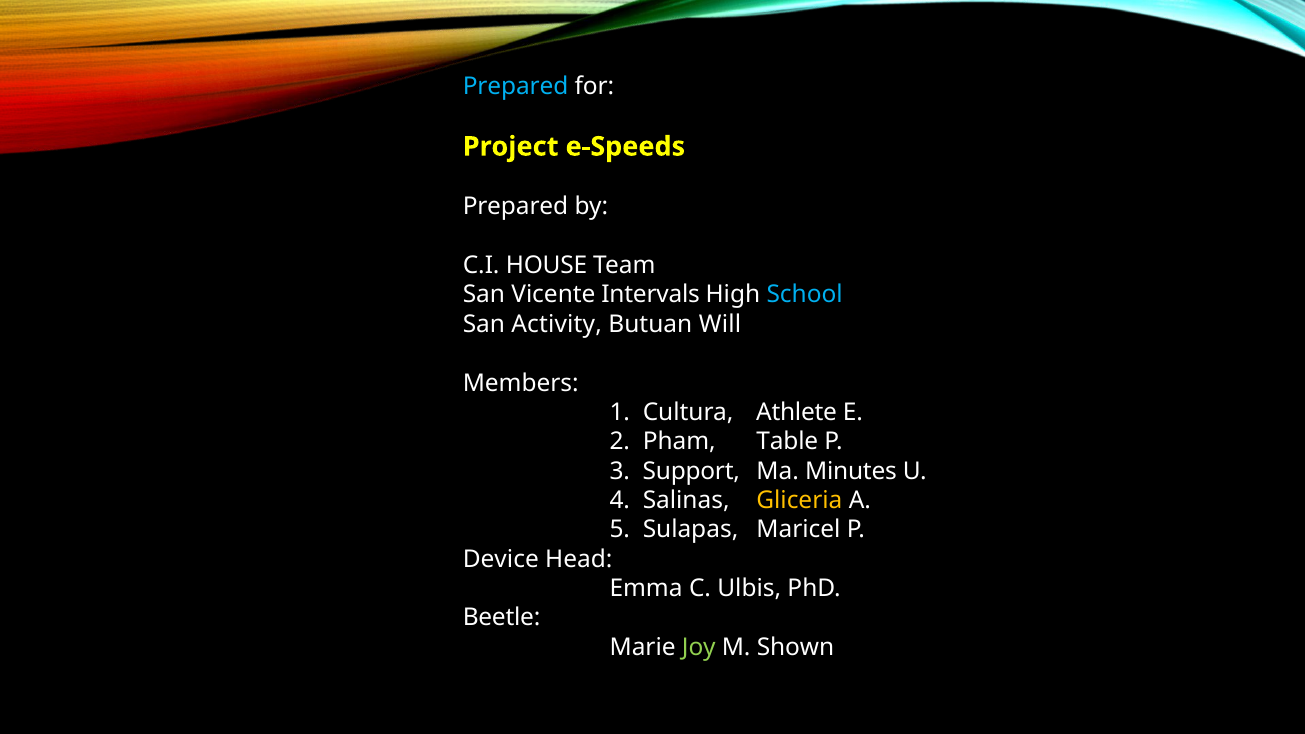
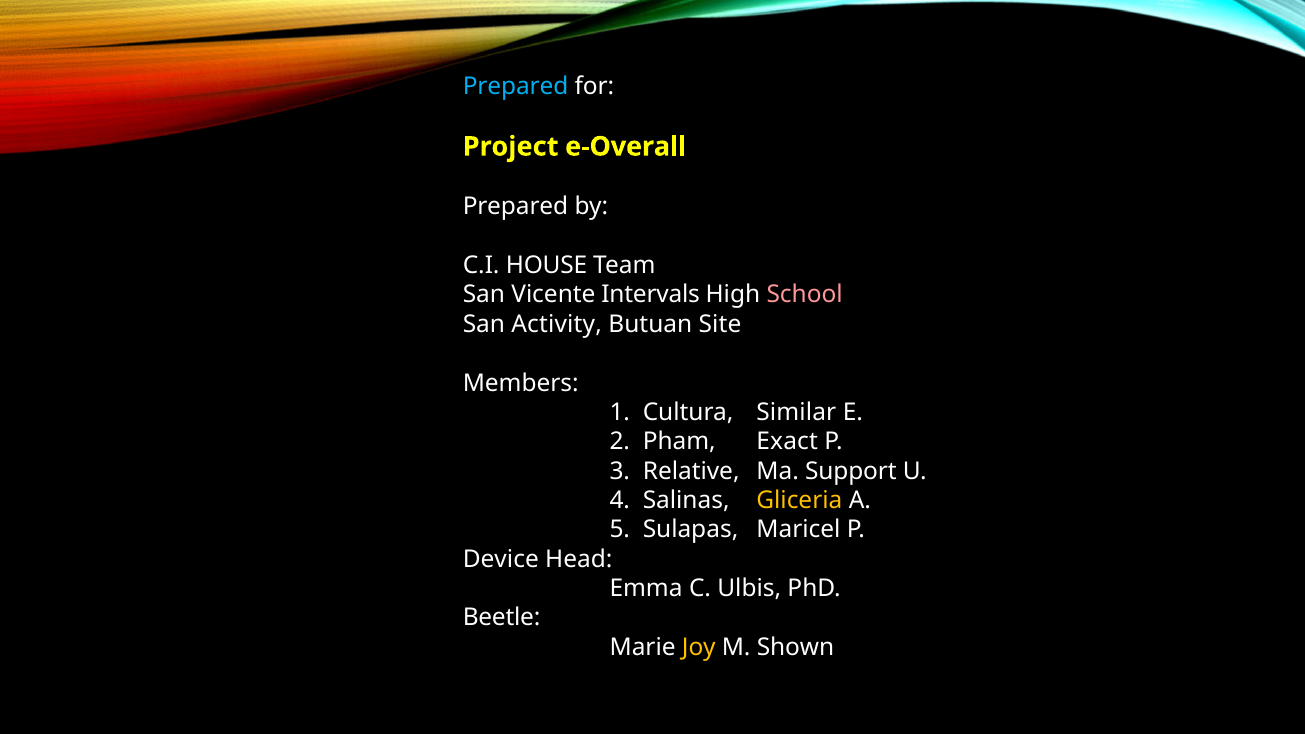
e-Speeds: e-Speeds -> e-Overall (625, 147)
School colour: light blue -> pink (805, 295)
Will: Will -> Site (720, 324)
Athlete: Athlete -> Similar (796, 412)
Table: Table -> Exact (787, 442)
Support: Support -> Relative (691, 471)
Minutes: Minutes -> Support (851, 471)
Joy colour: light green -> yellow (699, 647)
